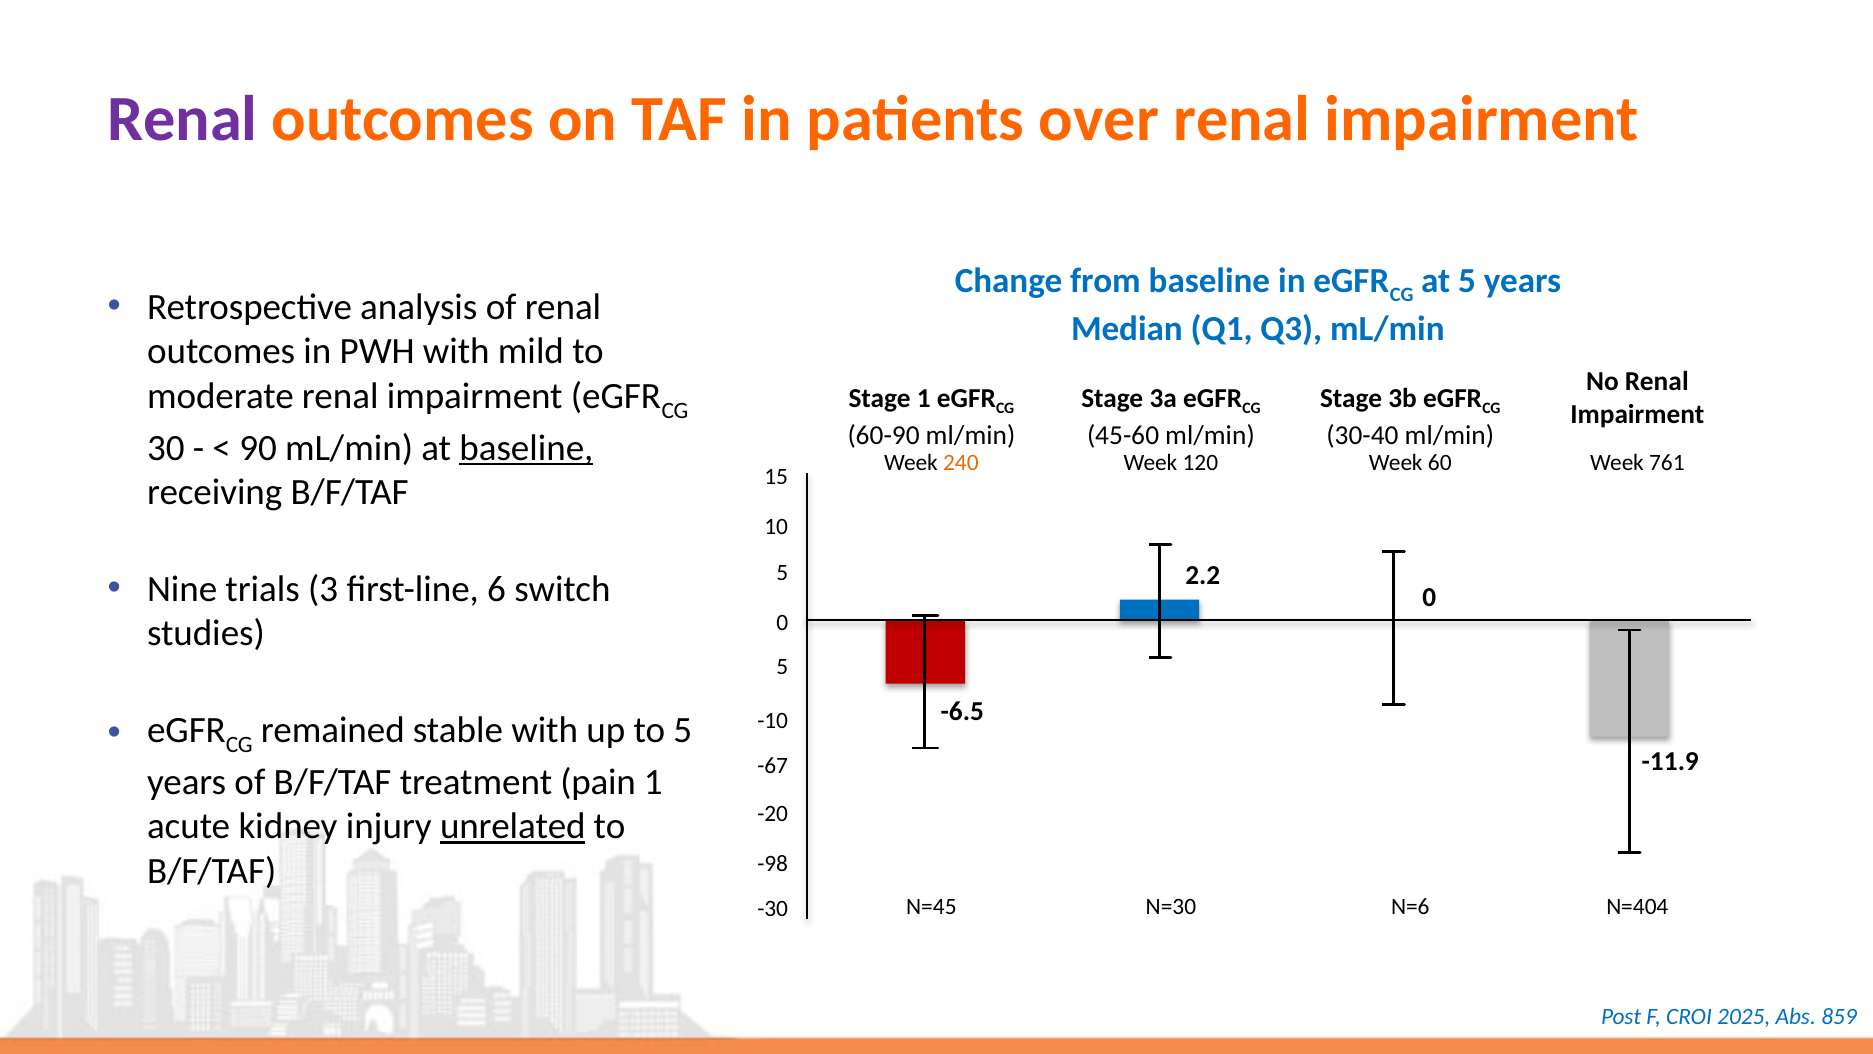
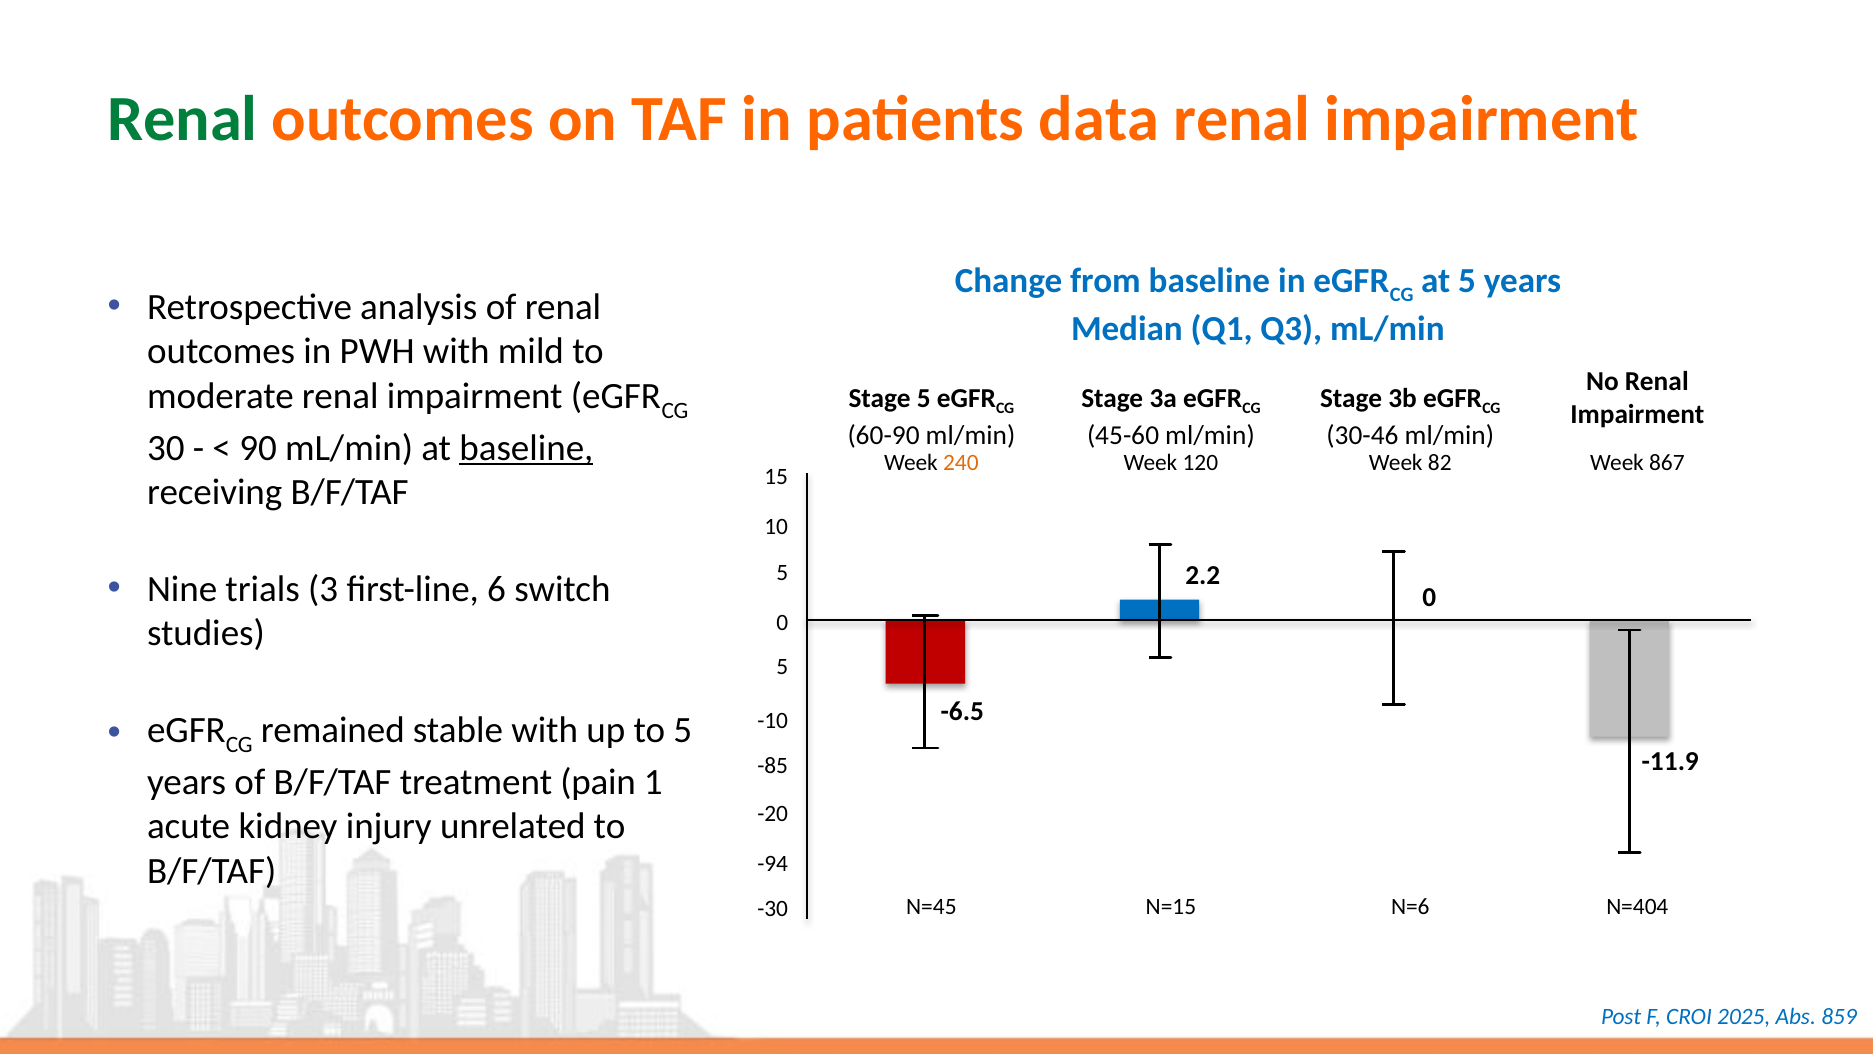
Renal colour: purple -> green (183, 119)
over: over -> data (1099, 119)
Stage 1: 1 -> 5 (924, 398)
30-40: 30-40 -> 30-46 (1362, 435)
60: 60 -> 82 (1440, 463)
761: 761 -> 867 (1667, 463)
-67: -67 -> -85 (773, 766)
unrelated underline: present -> none (513, 826)
-98: -98 -> -94 (773, 864)
N=30: N=30 -> N=15 (1171, 906)
